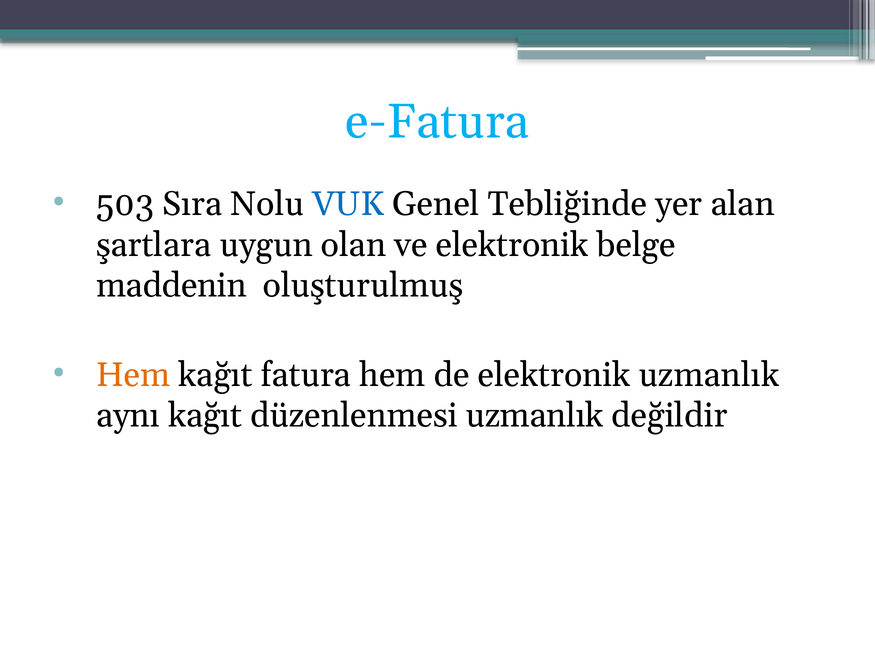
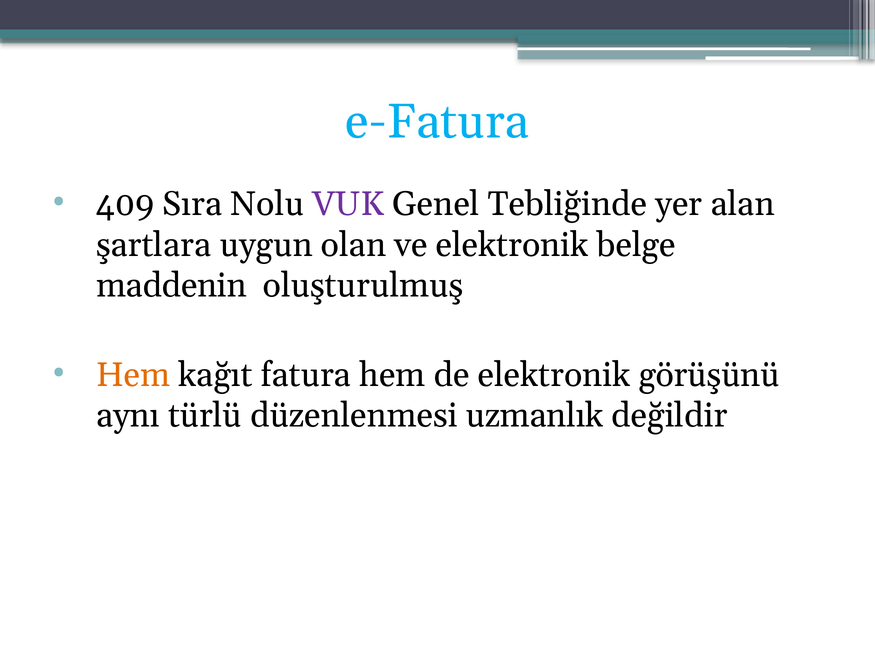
503: 503 -> 409 (125, 204)
VUK colour: blue -> purple (348, 204)
elektronik uzmanlık: uzmanlık -> görüşünü (709, 374)
aynı kağıt: kağıt -> türlü (205, 415)
